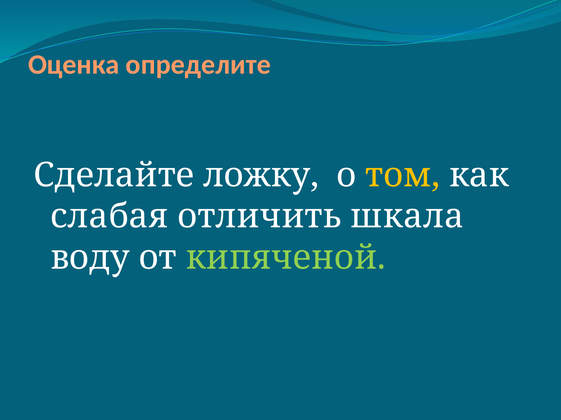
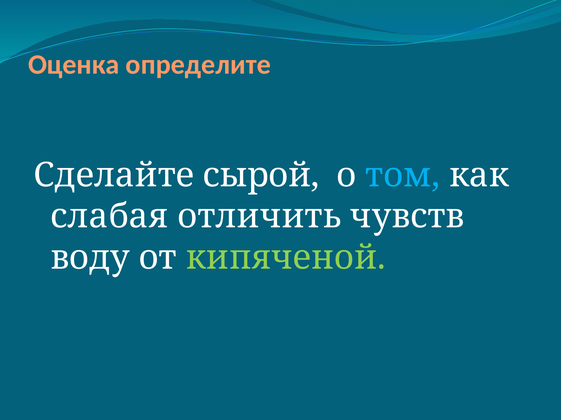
ложку: ложку -> сырой (261, 176)
том colour: yellow -> light blue (403, 176)
шкала: шкала -> чувств (407, 217)
